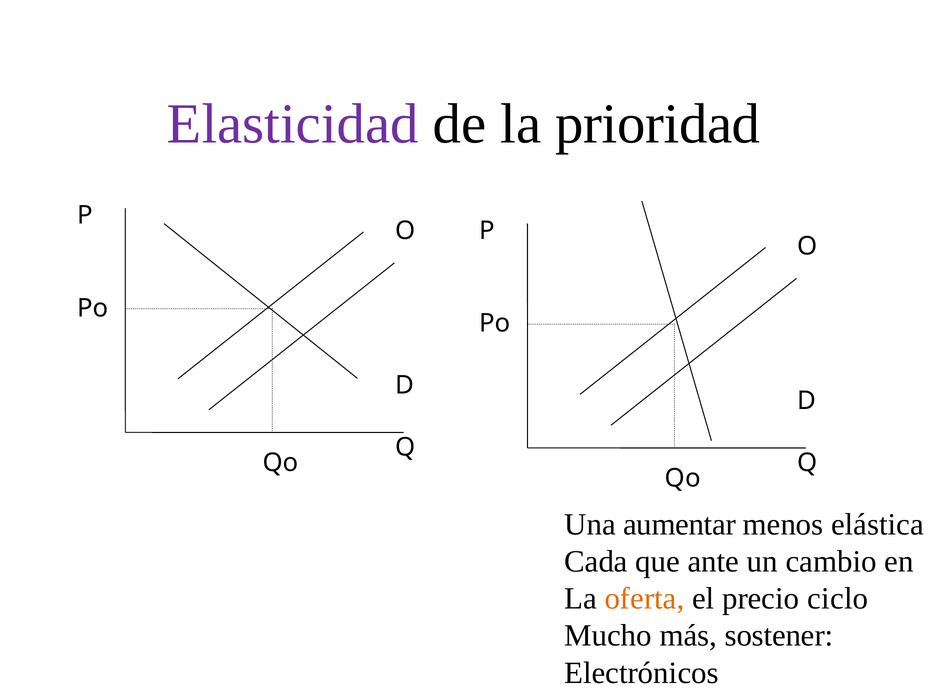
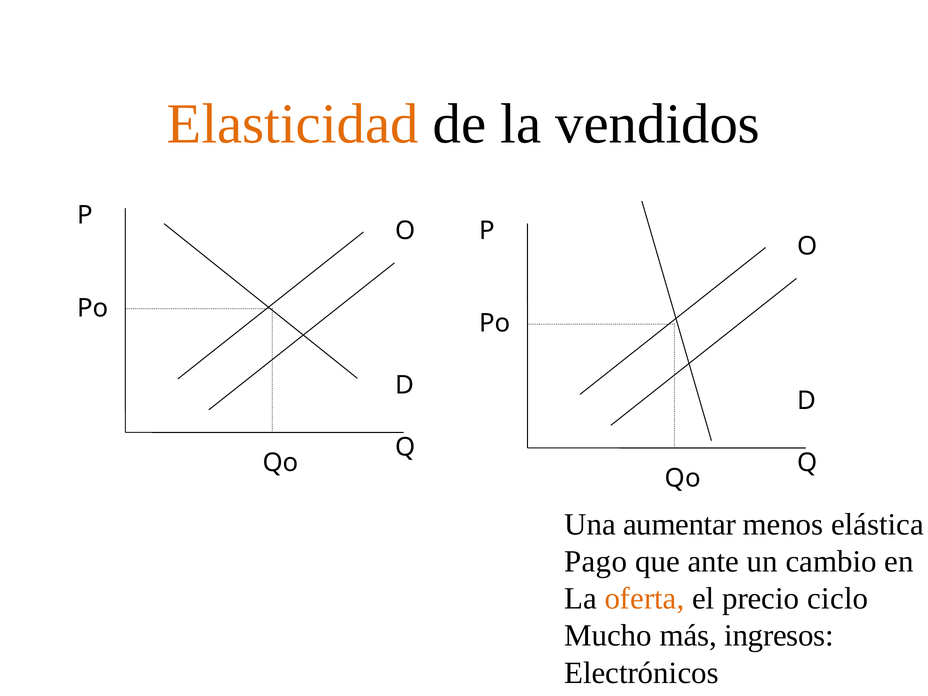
Elasticidad colour: purple -> orange (293, 124)
prioridad: prioridad -> vendidos (658, 124)
Cada: Cada -> Pago (596, 561)
sostener: sostener -> ingresos (779, 636)
